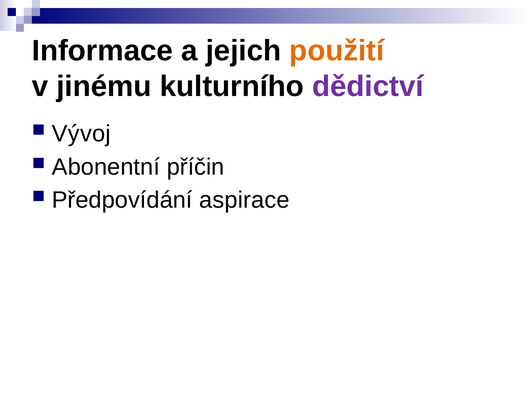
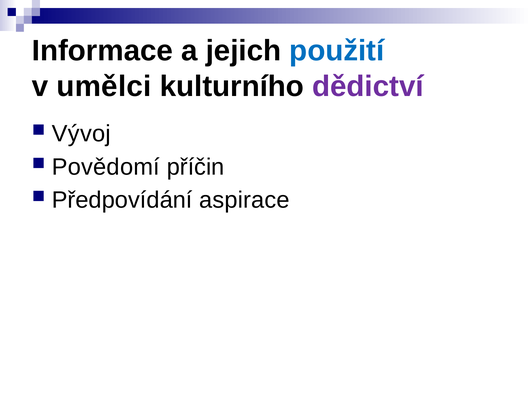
použití colour: orange -> blue (337, 51)
jinému: jinému -> umělci (104, 86)
Abonentní: Abonentní -> Povědomí (106, 167)
